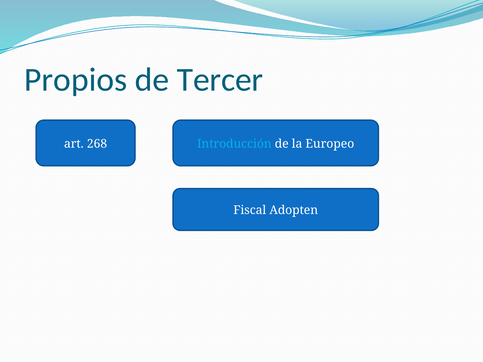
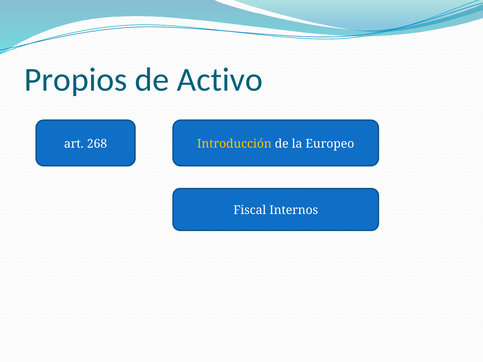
Tercer: Tercer -> Activo (220, 80)
Introducción colour: light blue -> yellow (234, 144)
Adopten: Adopten -> Internos (294, 210)
